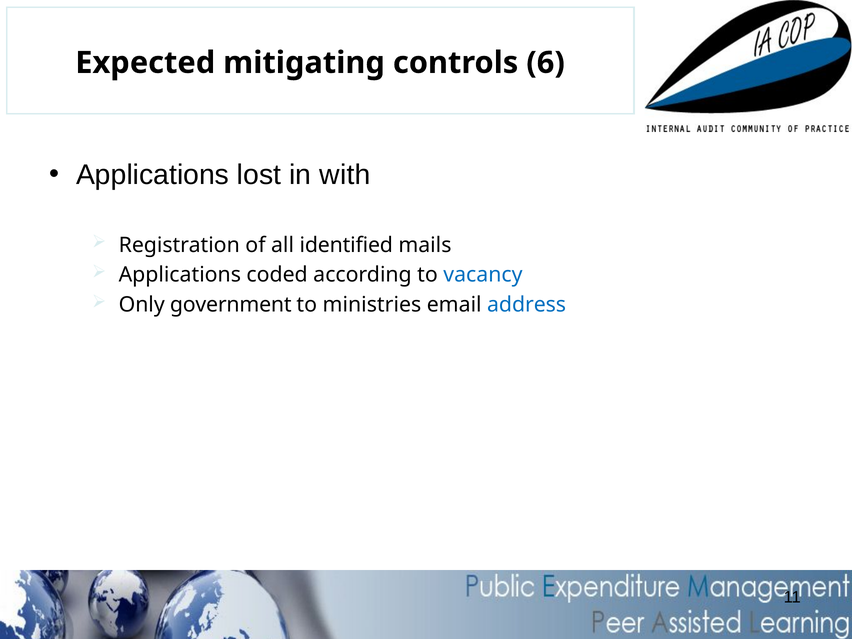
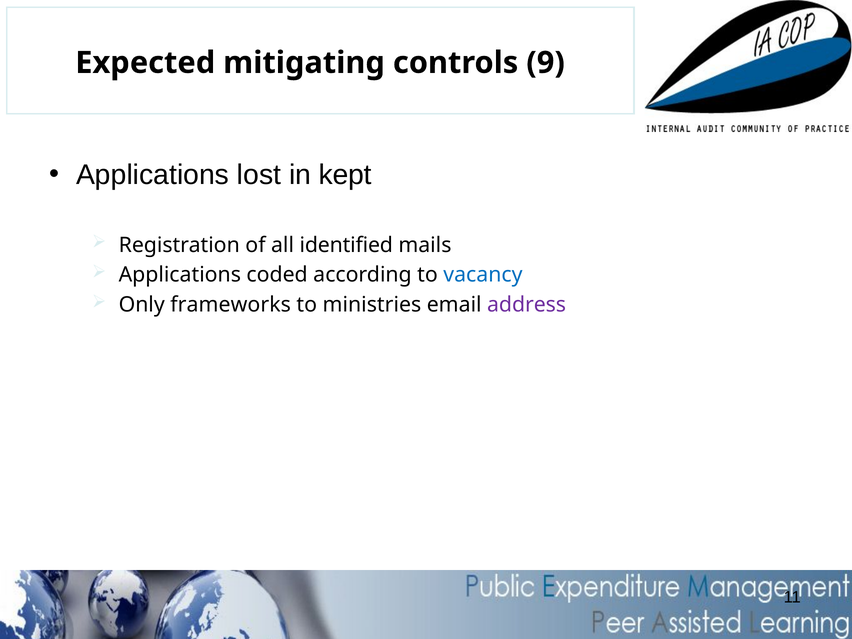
6: 6 -> 9 (546, 63)
with: with -> kept (345, 175)
government: government -> frameworks (231, 305)
address colour: blue -> purple (527, 305)
